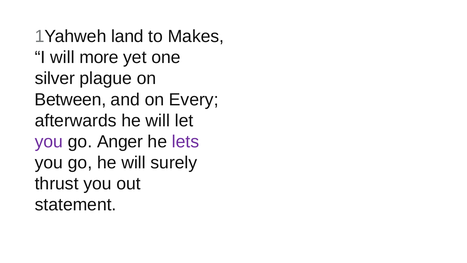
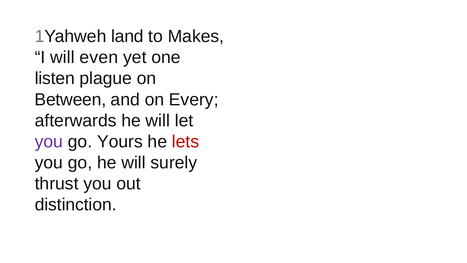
more: more -> even (99, 57)
silver: silver -> listen (55, 78)
Anger: Anger -> Yours (120, 141)
lets colour: purple -> red (186, 141)
statement: statement -> distinction (76, 205)
